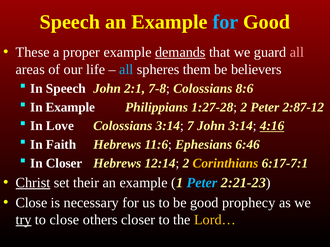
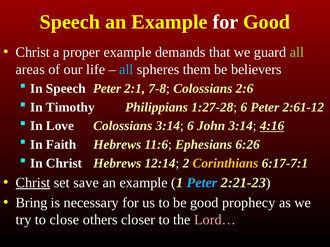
for colour: light blue -> white (225, 22)
These: These -> Christ (33, 52)
demands underline: present -> none (180, 52)
all colour: pink -> light green (297, 52)
Speech John: John -> Peter (107, 89)
8:6: 8:6 -> 2:6 (244, 89)
In Example: Example -> Timothy (70, 107)
1:27-28 2: 2 -> 6 (244, 107)
2:87-12: 2:87-12 -> 2:61-12 (303, 107)
3:14 7: 7 -> 6 (190, 126)
6:46: 6:46 -> 6:26 (248, 145)
In Closer: Closer -> Christ (64, 164)
their: their -> save (86, 183)
Close: Close -> Bring (31, 203)
try underline: present -> none (24, 220)
Lord… colour: yellow -> pink (215, 220)
